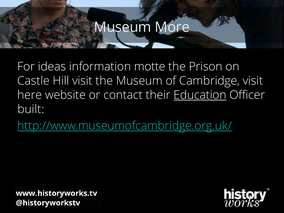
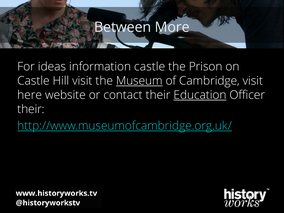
Museum: Museum -> Between (123, 27)
information motte: motte -> castle (150, 67)
Museum underline: none -> present (139, 81)
built: built -> their (31, 109)
